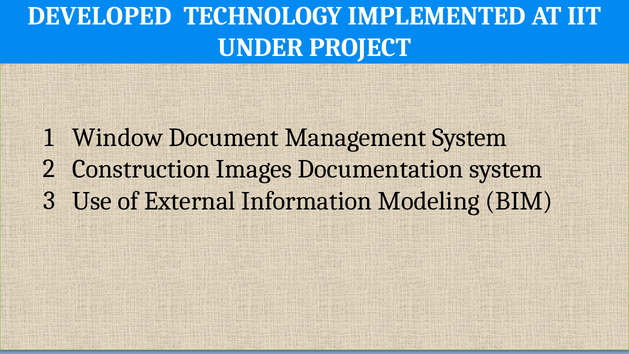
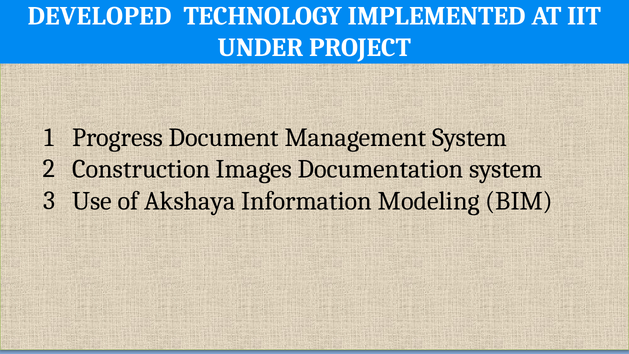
Window: Window -> Progress (118, 137)
External: External -> Akshaya (190, 201)
